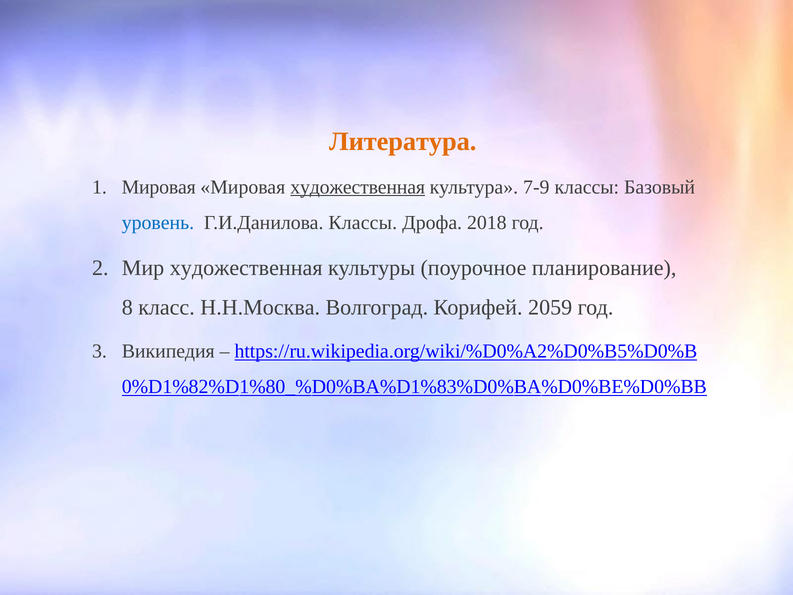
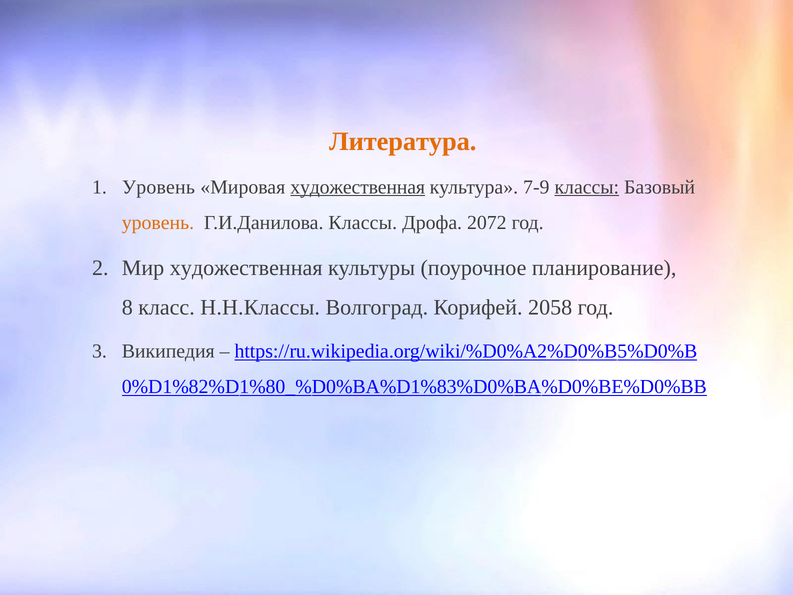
Мировая: Мировая -> Уровень (159, 187)
классы underline: none -> present (587, 187)
уровень colour: blue -> orange (158, 223)
2018: 2018 -> 2072 (487, 223)
Н.Н.Москва: Н.Н.Москва -> Н.Н.Классы (260, 307)
2059: 2059 -> 2058 (550, 307)
